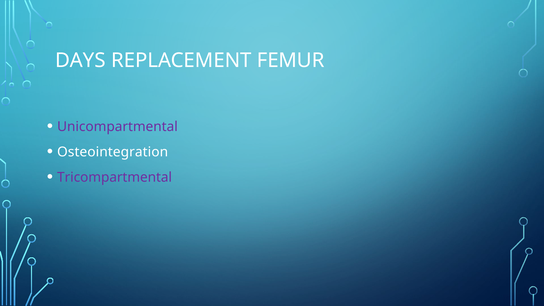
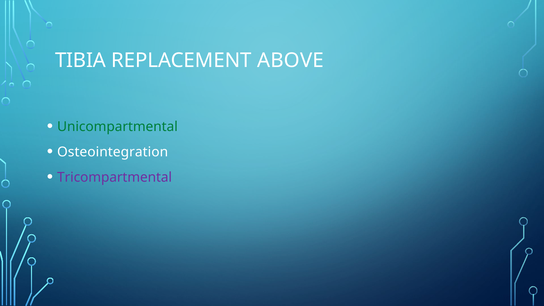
DAYS: DAYS -> TIBIA (80, 60)
FEMUR: FEMUR -> ABOVE (291, 60)
Unicompartmental colour: purple -> green (117, 127)
